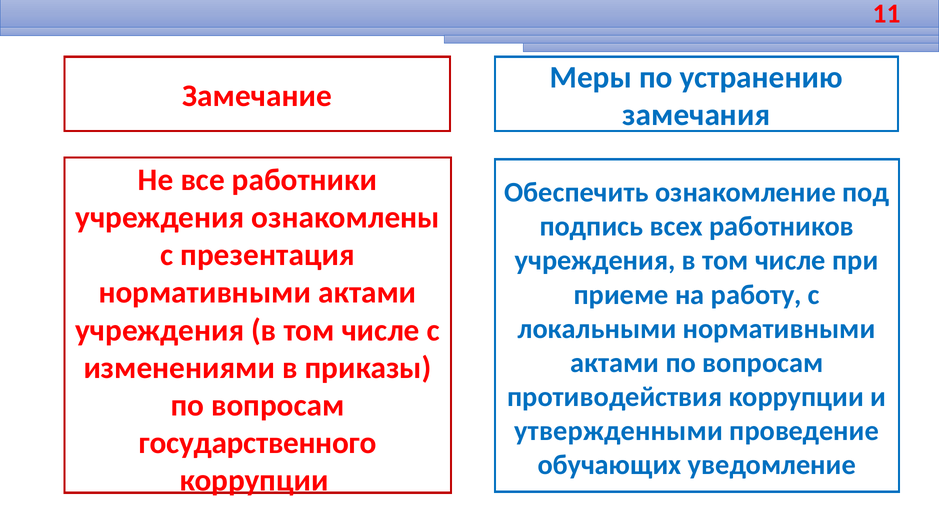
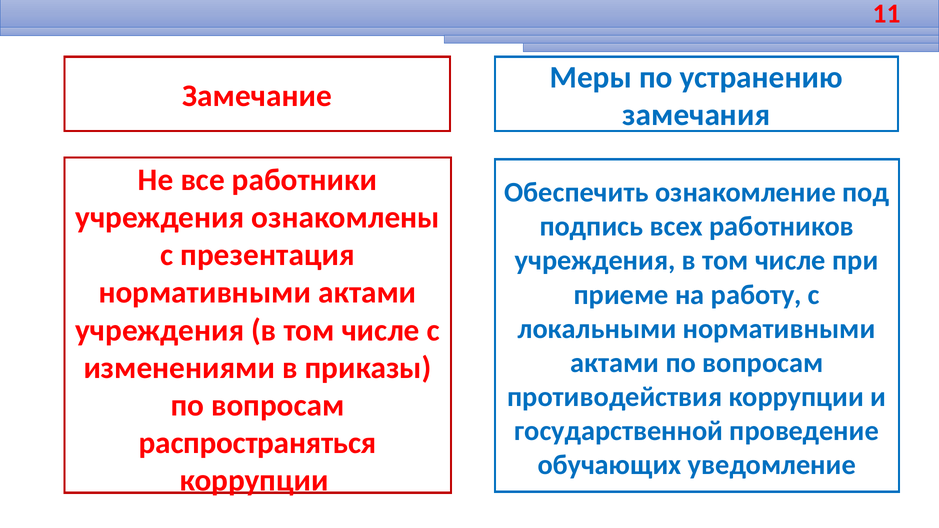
утвержденными: утвержденными -> государственной (619, 431)
государственного: государственного -> распространяться (258, 443)
